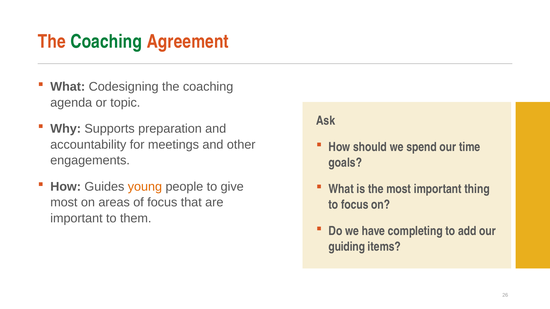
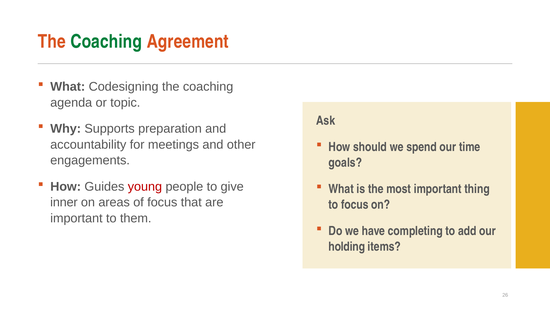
young colour: orange -> red (145, 187)
most: most -> inner (64, 203)
guiding: guiding -> holding (347, 247)
